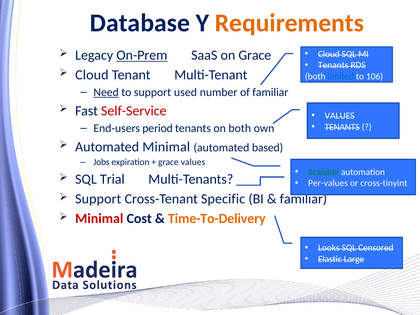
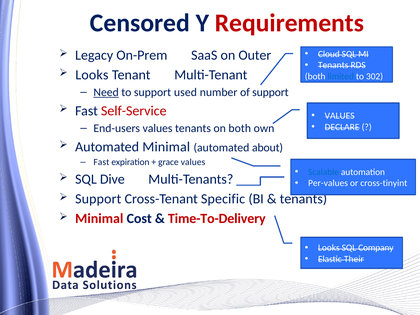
Database: Database -> Censored (140, 23)
Requirements colour: orange -> red (289, 23)
On-Prem underline: present -> none (142, 55)
on Grace: Grace -> Outer (255, 55)
Cloud: Cloud -> Looks (92, 75)
106: 106 -> 302 (375, 76)
of familiar: familiar -> support (270, 92)
TENANTS: TENANTS -> DECLARE (342, 127)
End-users period: period -> values (158, 128)
based: based -> about (268, 147)
Jobs: Jobs -> Fast (101, 162)
Scalable colour: green -> blue (323, 172)
Trial: Trial -> Dive (112, 179)
familiar: familiar -> tenants (303, 199)
Time-To-Delivery colour: orange -> red (217, 219)
Censored: Censored -> Company (376, 248)
Large: Large -> Their (354, 259)
